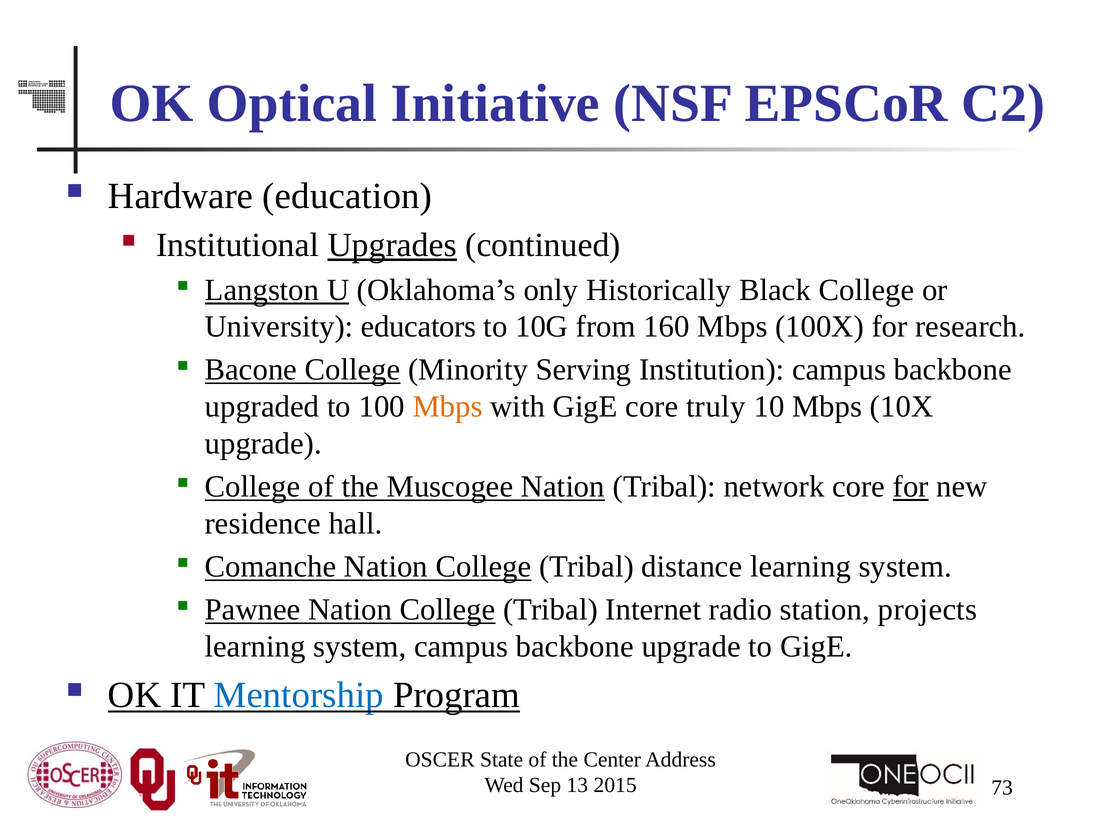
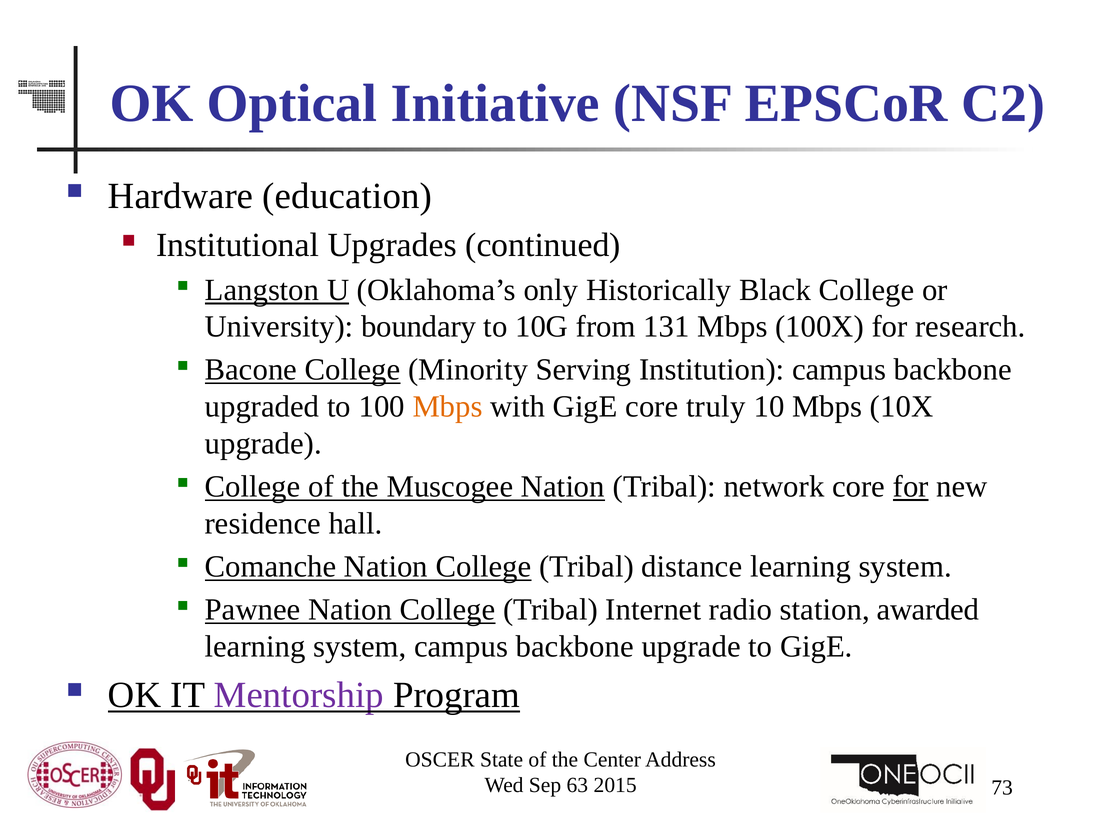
Upgrades underline: present -> none (392, 245)
educators: educators -> boundary (419, 327)
160: 160 -> 131 (667, 327)
projects: projects -> awarded (928, 610)
Mentorship colour: blue -> purple (299, 695)
13: 13 -> 63 (577, 786)
